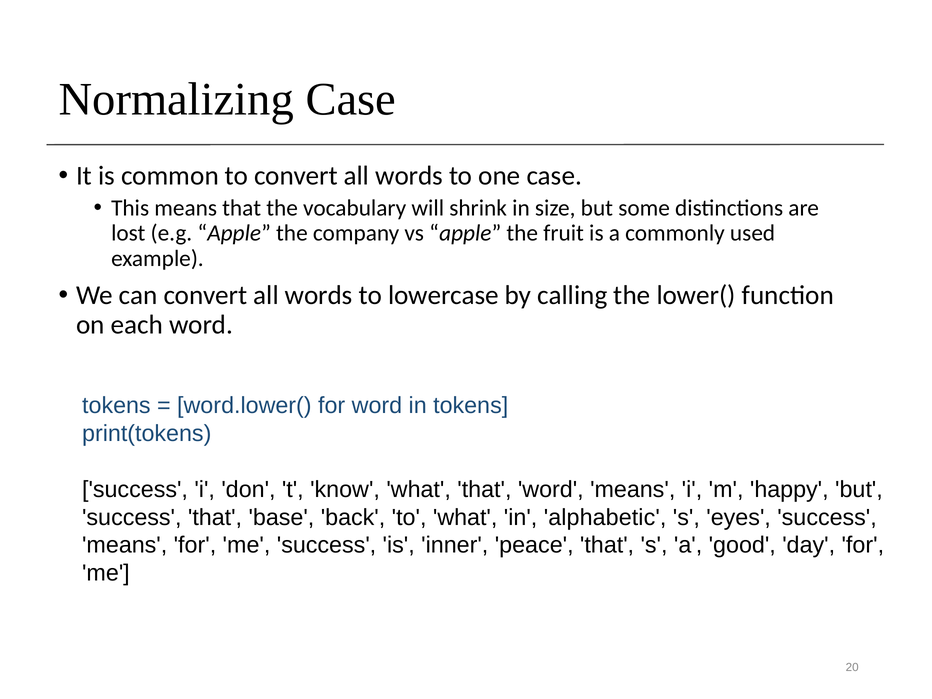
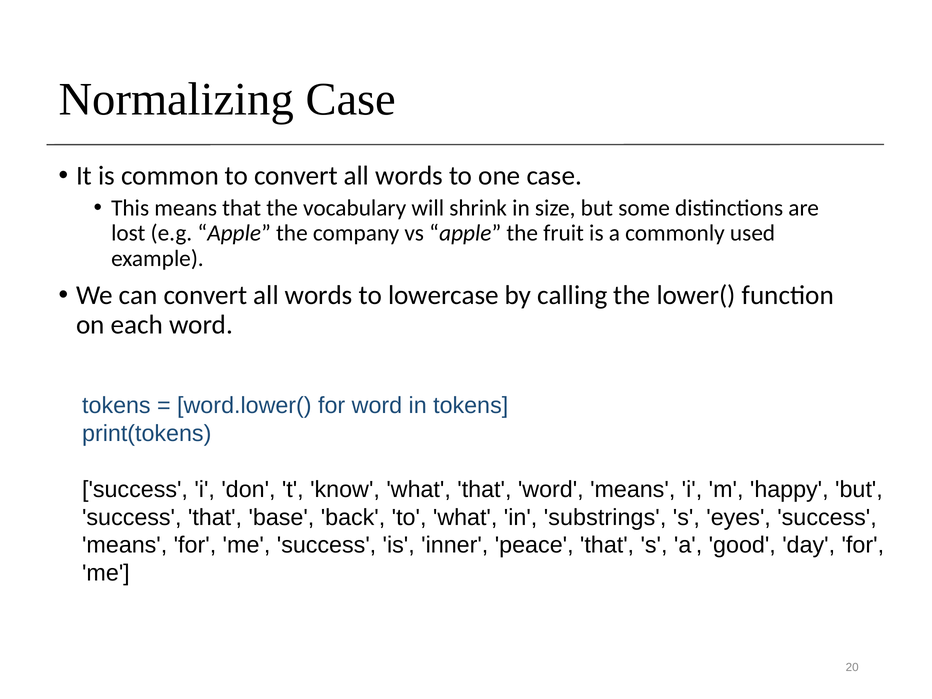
alphabetic: alphabetic -> substrings (605, 517)
